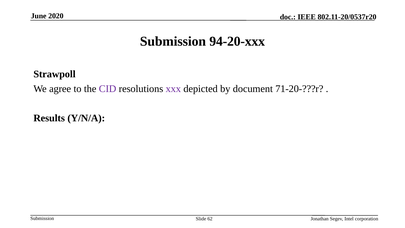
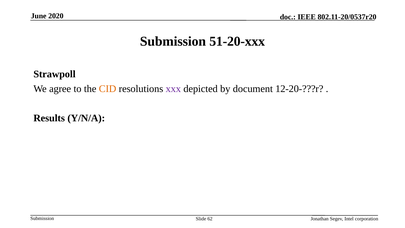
94-20-xxx: 94-20-xxx -> 51-20-xxx (237, 41)
CID colour: purple -> orange (108, 89)
71-20-???r: 71-20-???r -> 12-20-???r (299, 89)
